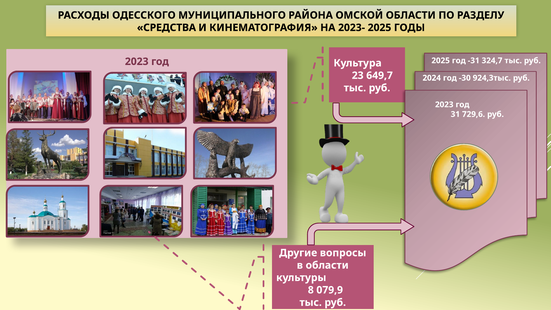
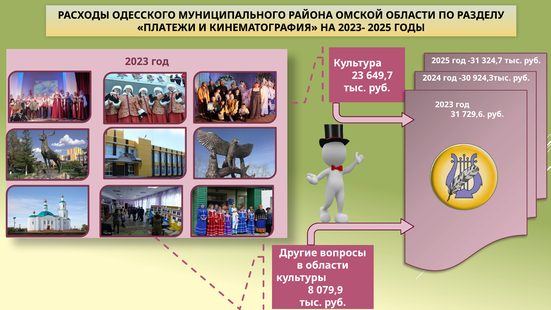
СРЕДСТВА: СРЕДСТВА -> ПЛАТЕЖИ (166, 28)
